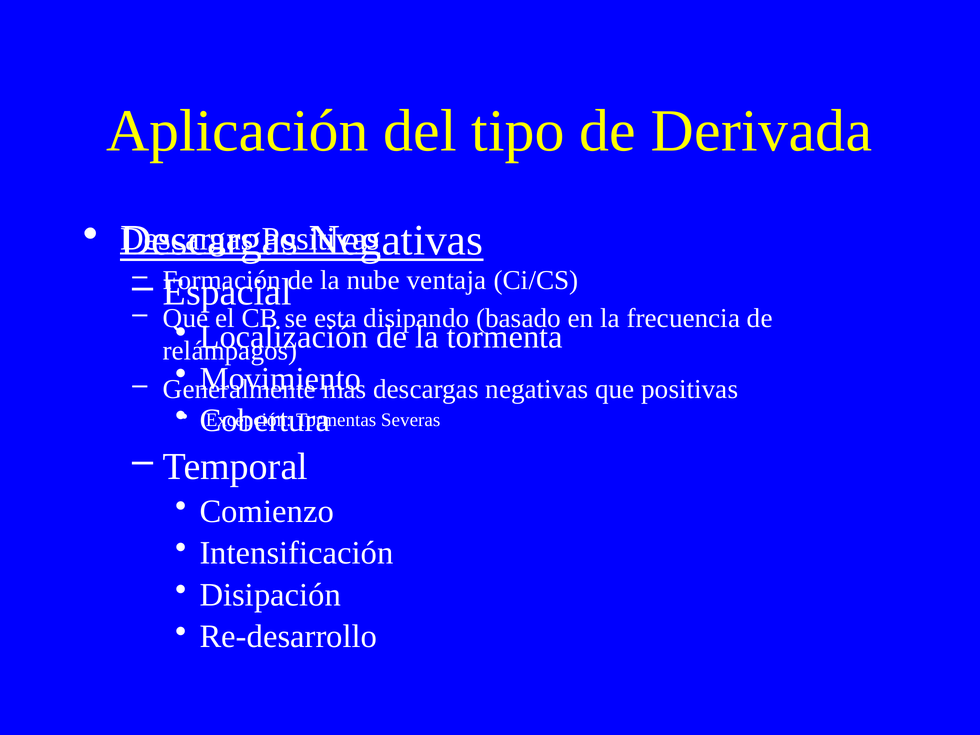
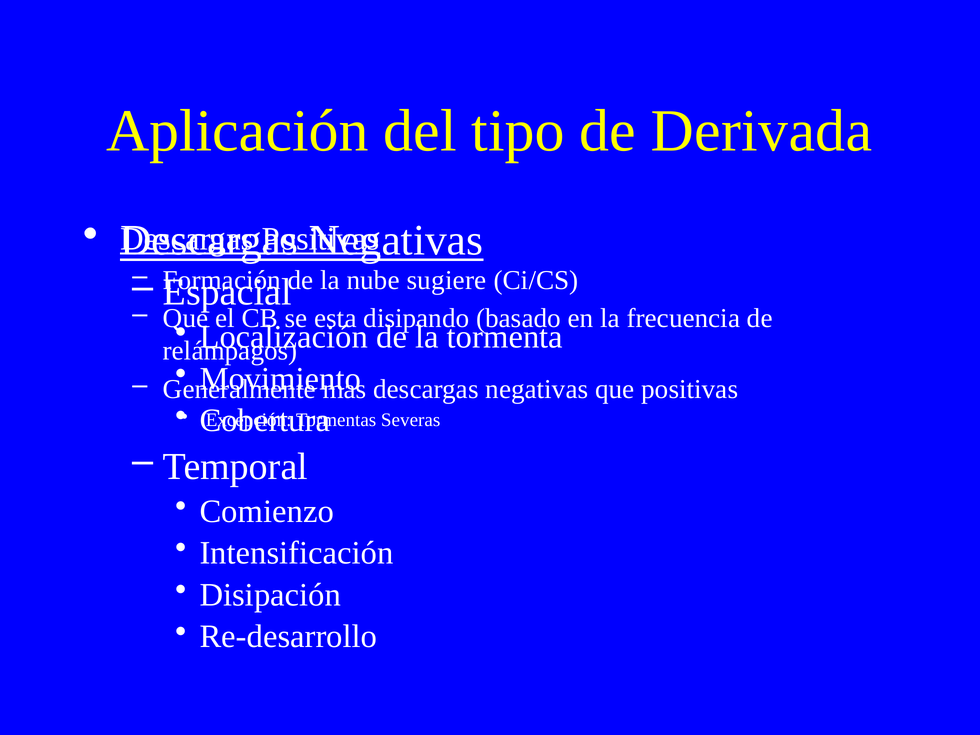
ventaja: ventaja -> sugiere (447, 280)
